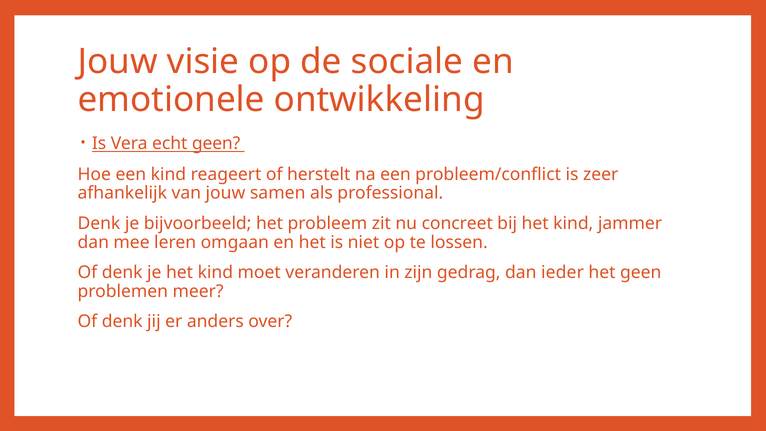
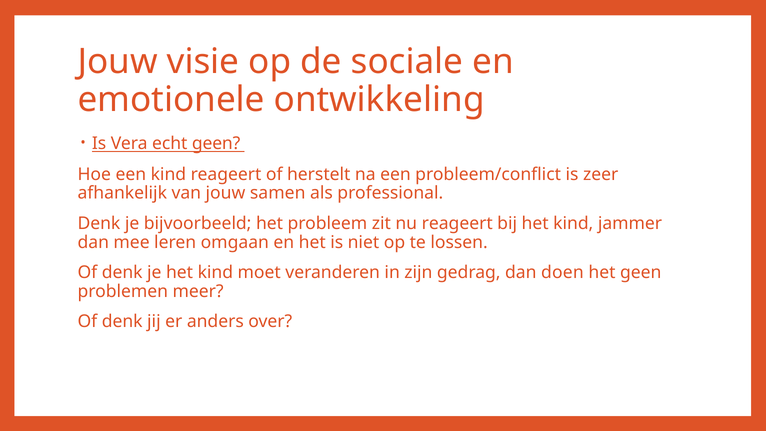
nu concreet: concreet -> reageert (457, 223)
ieder: ieder -> doen (562, 272)
